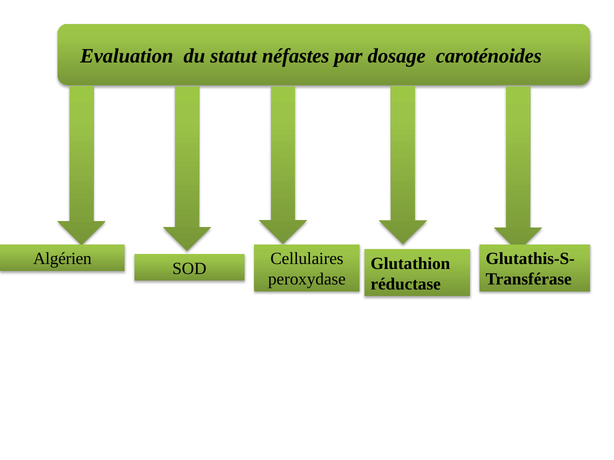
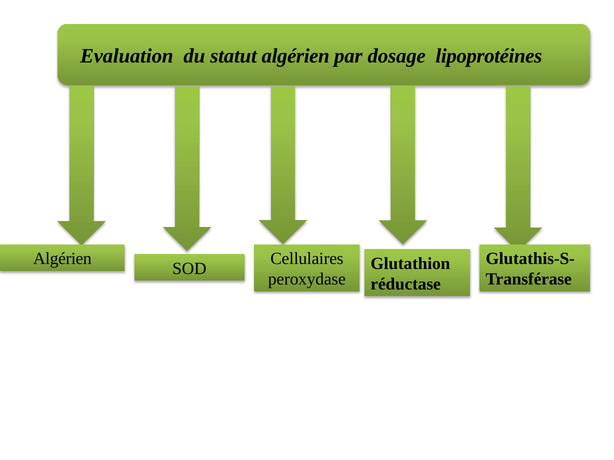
statut néfastes: néfastes -> algérien (296, 56)
caroténoides: caroténoides -> lipoprotéines (489, 56)
